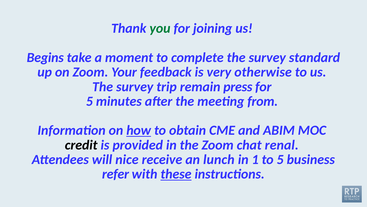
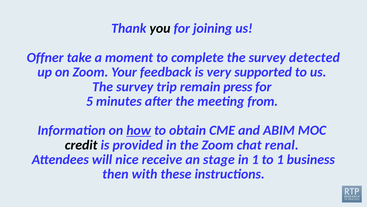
you colour: green -> black (160, 28)
Begins: Begins -> Offner (45, 57)
standard: standard -> detected (314, 57)
otherwise: otherwise -> supported (263, 72)
lunch: lunch -> stage (219, 159)
to 5: 5 -> 1 (280, 159)
refer: refer -> then (115, 174)
these underline: present -> none (176, 174)
